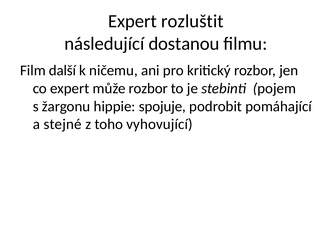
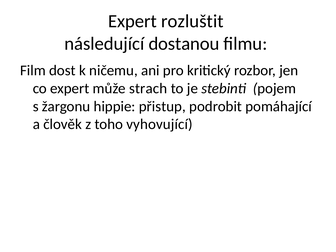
další: další -> dost (62, 70)
může rozbor: rozbor -> strach (148, 88)
spojuje: spojuje -> přistup (162, 106)
stejné: stejné -> člověk (63, 124)
